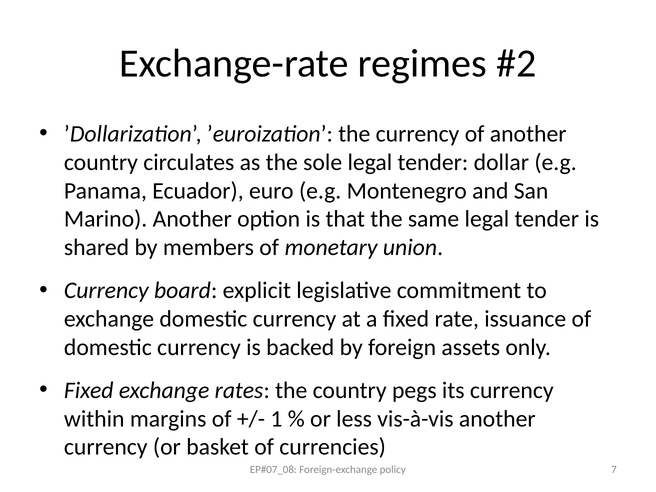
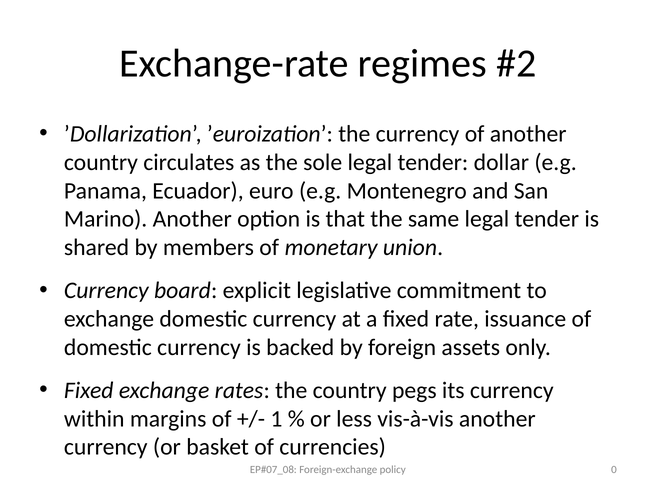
7: 7 -> 0 (614, 470)
